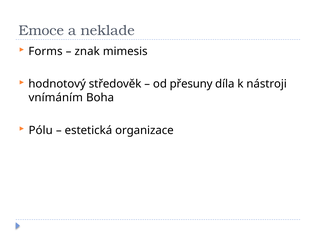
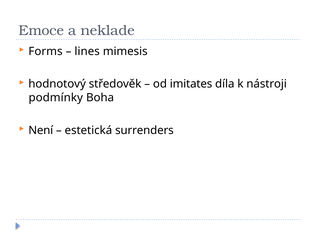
znak: znak -> lines (87, 51)
přesuny: přesuny -> imitates (191, 84)
vnímáním: vnímáním -> podmínky (56, 98)
Pólu: Pólu -> Není (41, 130)
organizace: organizace -> surrenders (144, 130)
